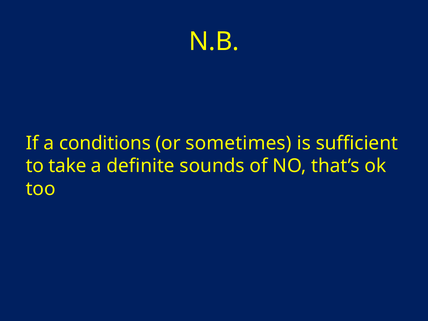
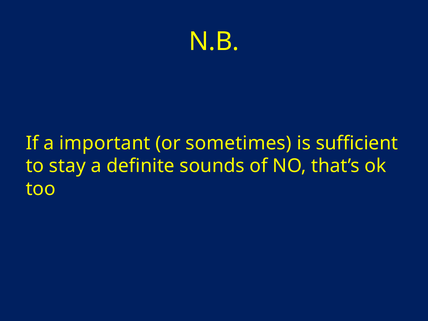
conditions: conditions -> important (105, 143)
take: take -> stay (67, 166)
